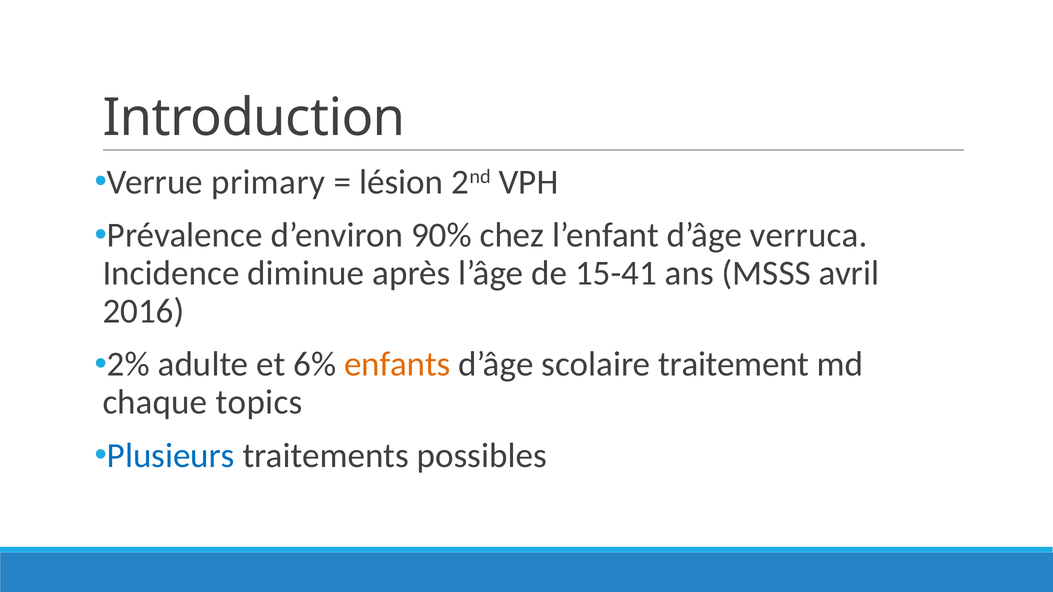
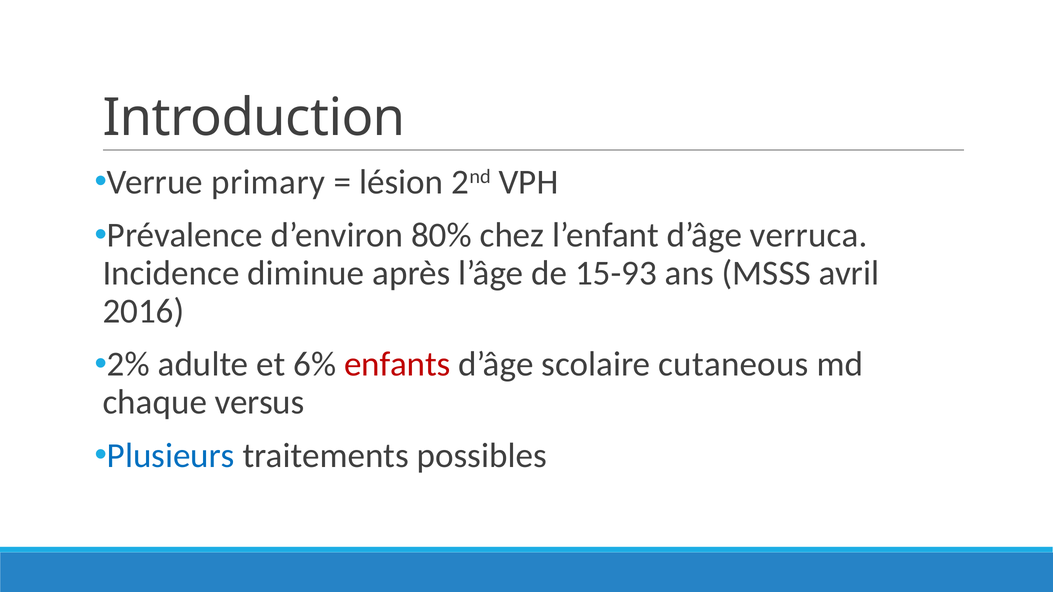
90%: 90% -> 80% (441, 235)
15-41: 15-41 -> 15-93 (616, 273)
enfants colour: orange -> red (397, 365)
traitement: traitement -> cutaneous (733, 365)
topics: topics -> versus (259, 403)
